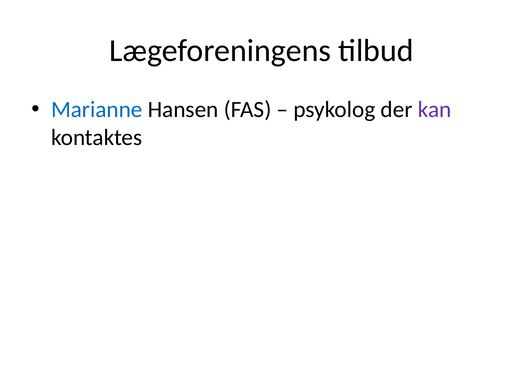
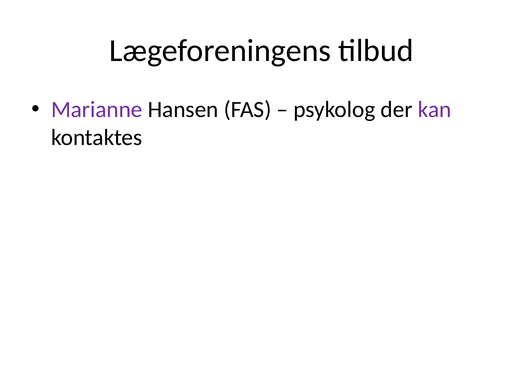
Marianne colour: blue -> purple (97, 110)
